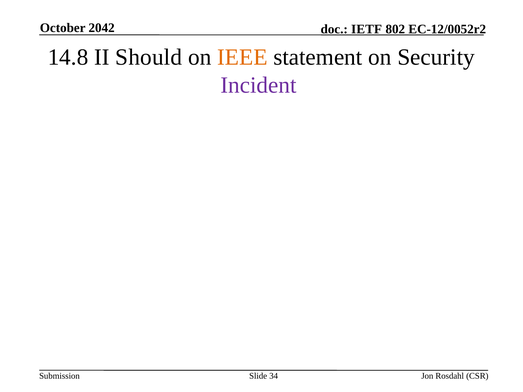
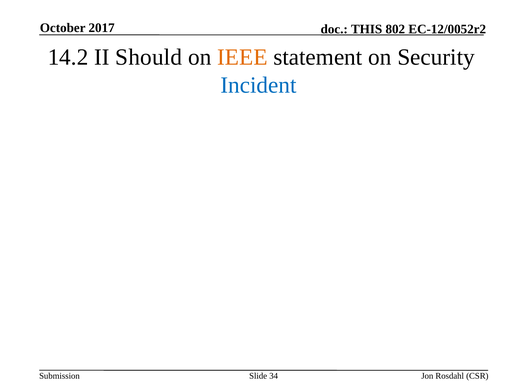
2042: 2042 -> 2017 (102, 28)
IETF: IETF -> THIS (367, 29)
14.8: 14.8 -> 14.2 (68, 57)
Incident colour: purple -> blue (259, 85)
